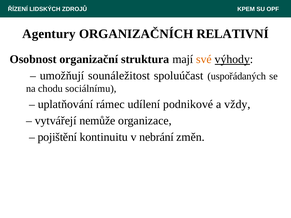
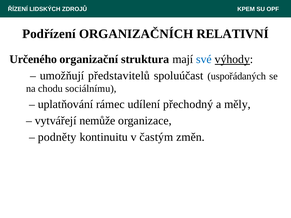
Agentury: Agentury -> Podřízení (49, 34)
Osobnost: Osobnost -> Určeného (33, 59)
své colour: orange -> blue (204, 59)
sounáležitost: sounáležitost -> představitelů (119, 76)
podnikové: podnikové -> přechodný (188, 104)
vždy: vždy -> měly (237, 104)
pojištění: pojištění -> podněty (57, 137)
nebrání: nebrání -> častým (156, 137)
